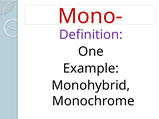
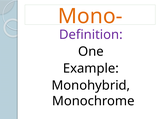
Mono- colour: red -> orange (90, 16)
